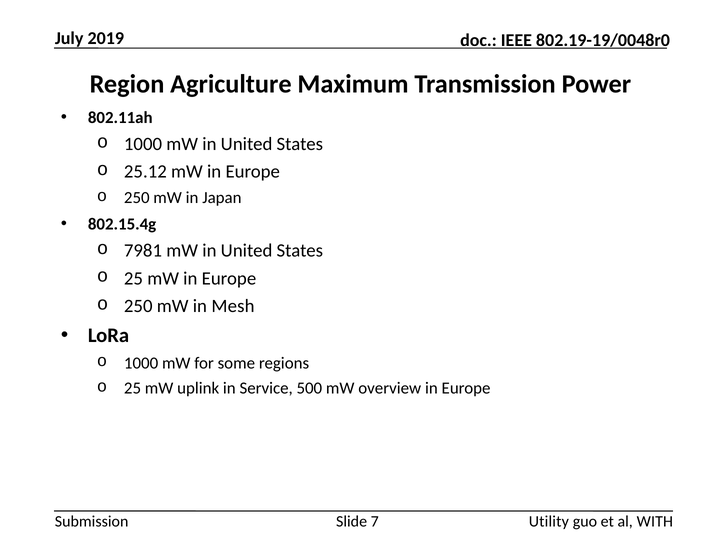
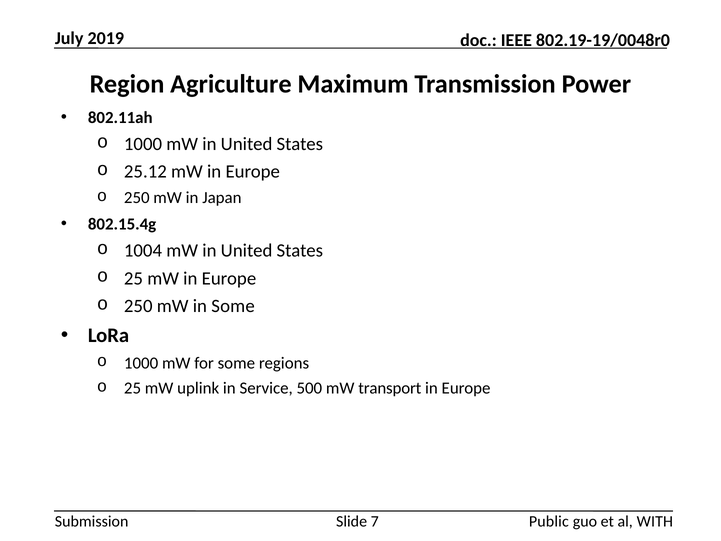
7981: 7981 -> 1004 (143, 251)
in Mesh: Mesh -> Some (233, 306)
overview: overview -> transport (390, 388)
Utility: Utility -> Public (549, 521)
